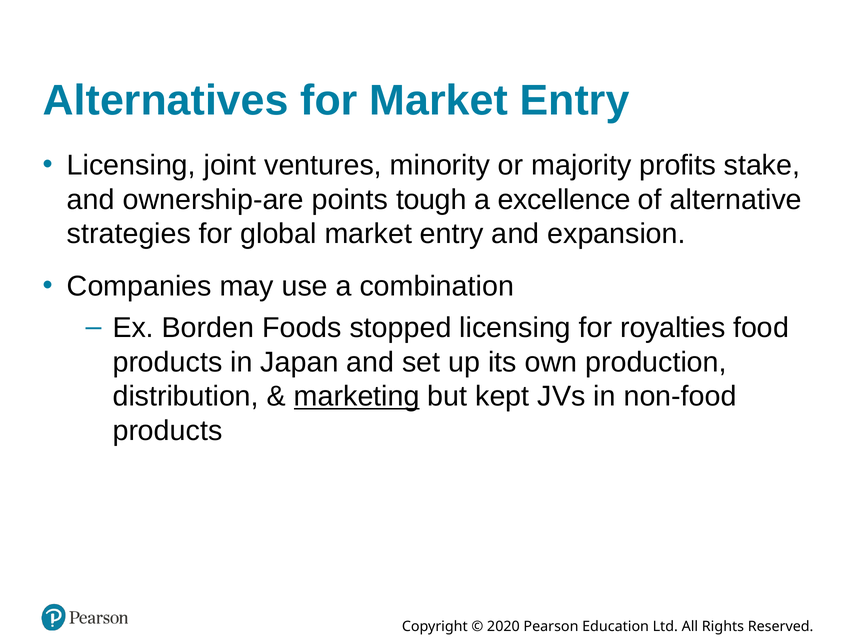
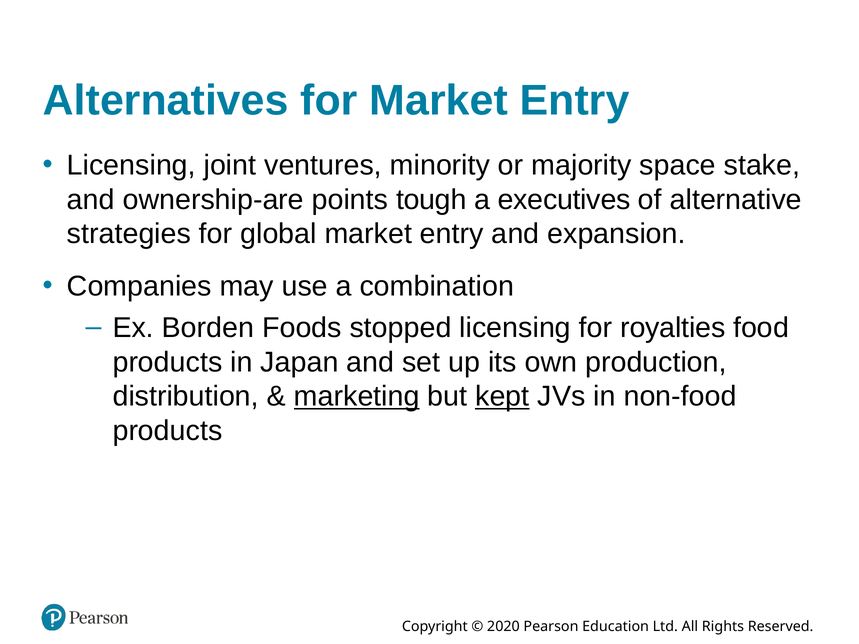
profits: profits -> space (678, 165)
excellence: excellence -> executives (564, 200)
kept underline: none -> present (502, 397)
